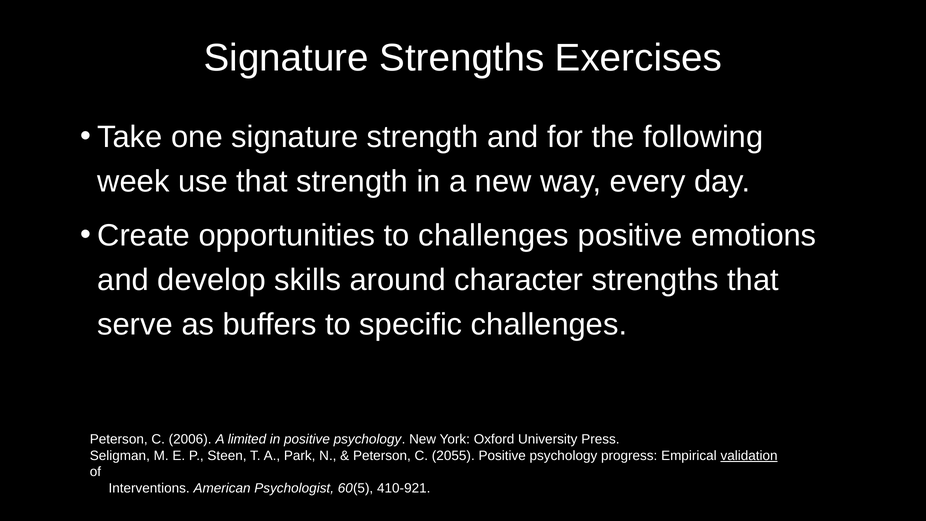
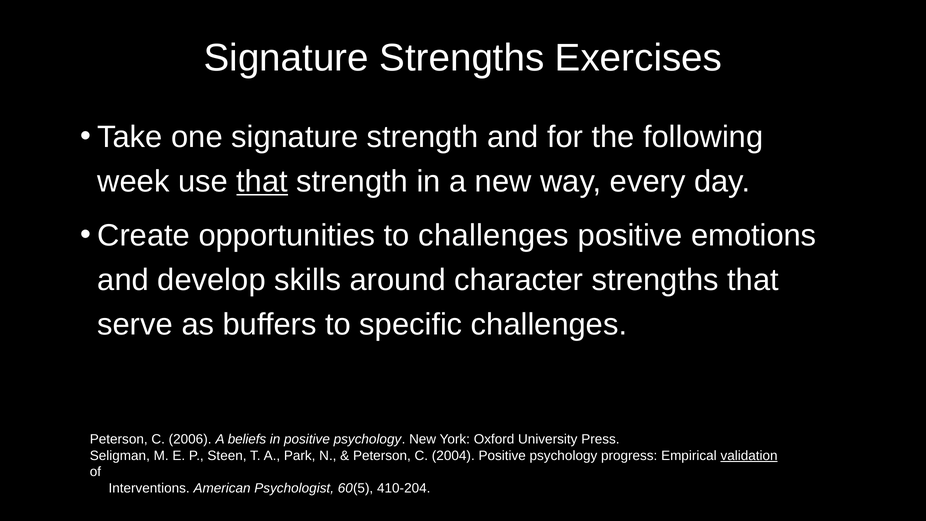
that underline: none -> present (262, 181)
limited: limited -> beliefs (247, 439)
2055: 2055 -> 2004 (453, 456)
410-921: 410-921 -> 410-204 (404, 488)
